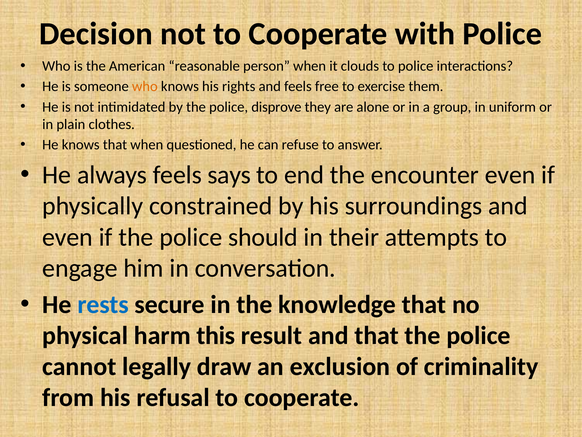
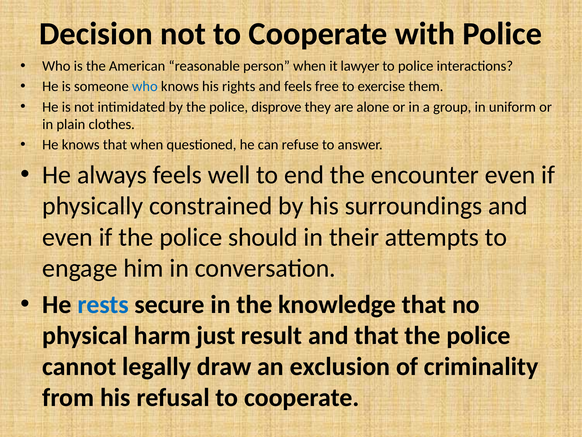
clouds: clouds -> lawyer (360, 66)
who colour: orange -> blue (145, 86)
says: says -> well (229, 175)
this: this -> just (216, 335)
